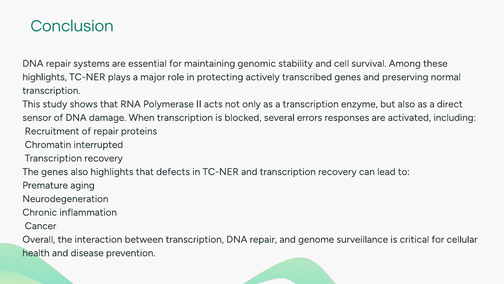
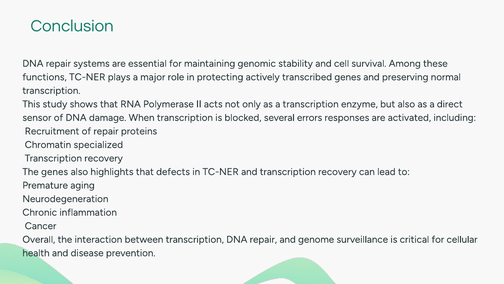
highlights: highlights -> functions (45, 77)
interrupted: interrupted -> specialized (98, 144)
